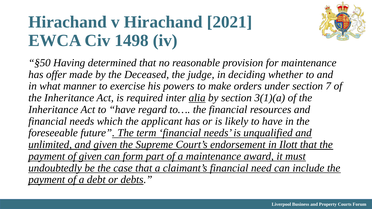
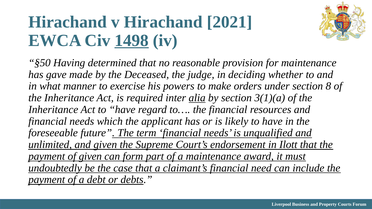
1498 underline: none -> present (132, 40)
offer: offer -> gave (56, 75)
7: 7 -> 8 (328, 86)
